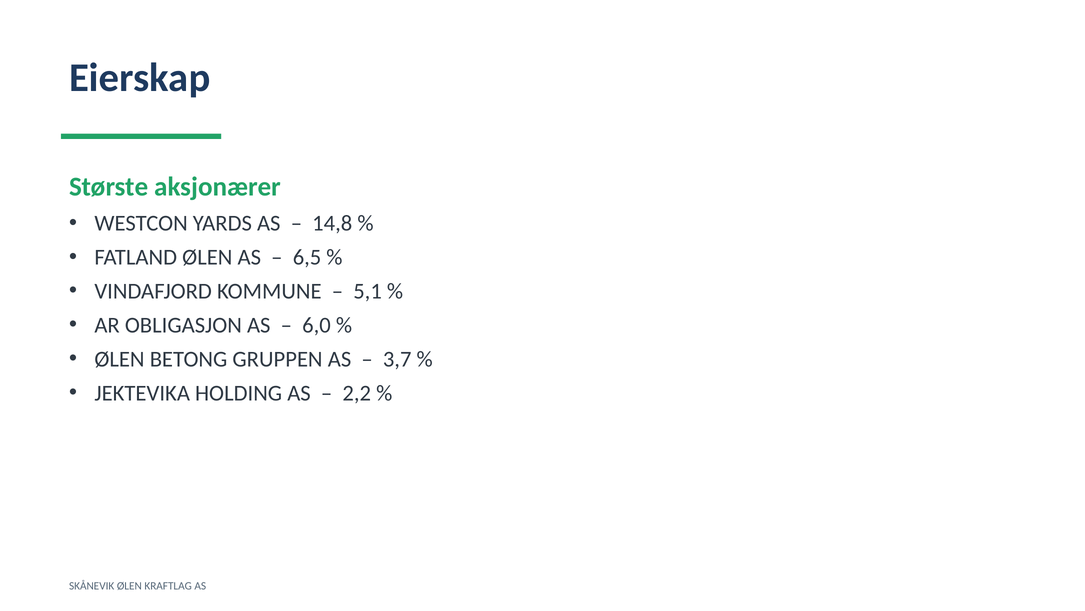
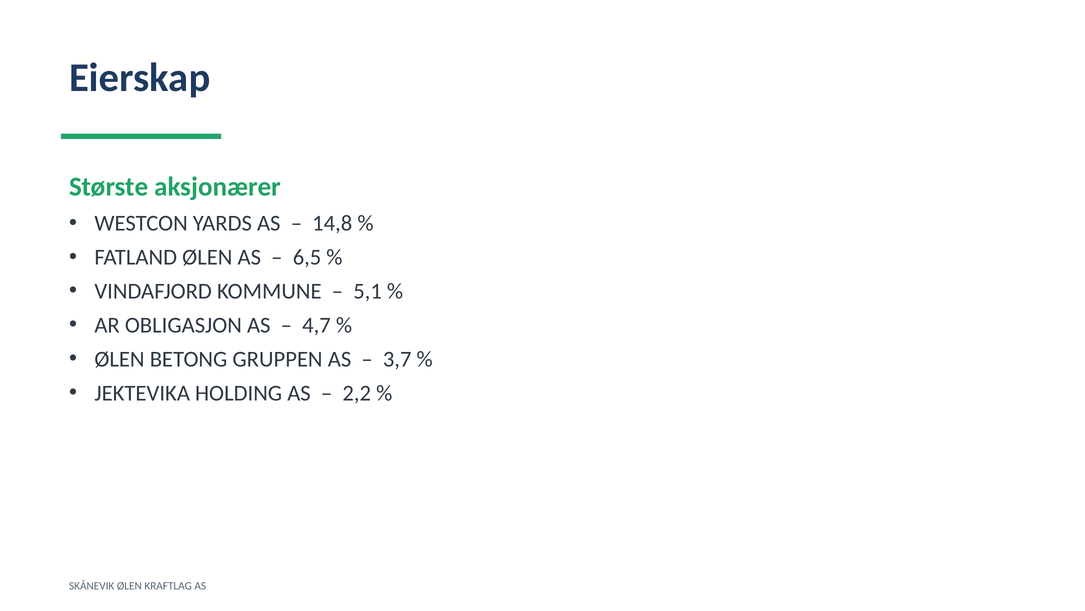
6,0: 6,0 -> 4,7 (316, 325)
